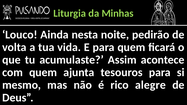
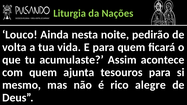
Minhas: Minhas -> Nações (117, 13)
